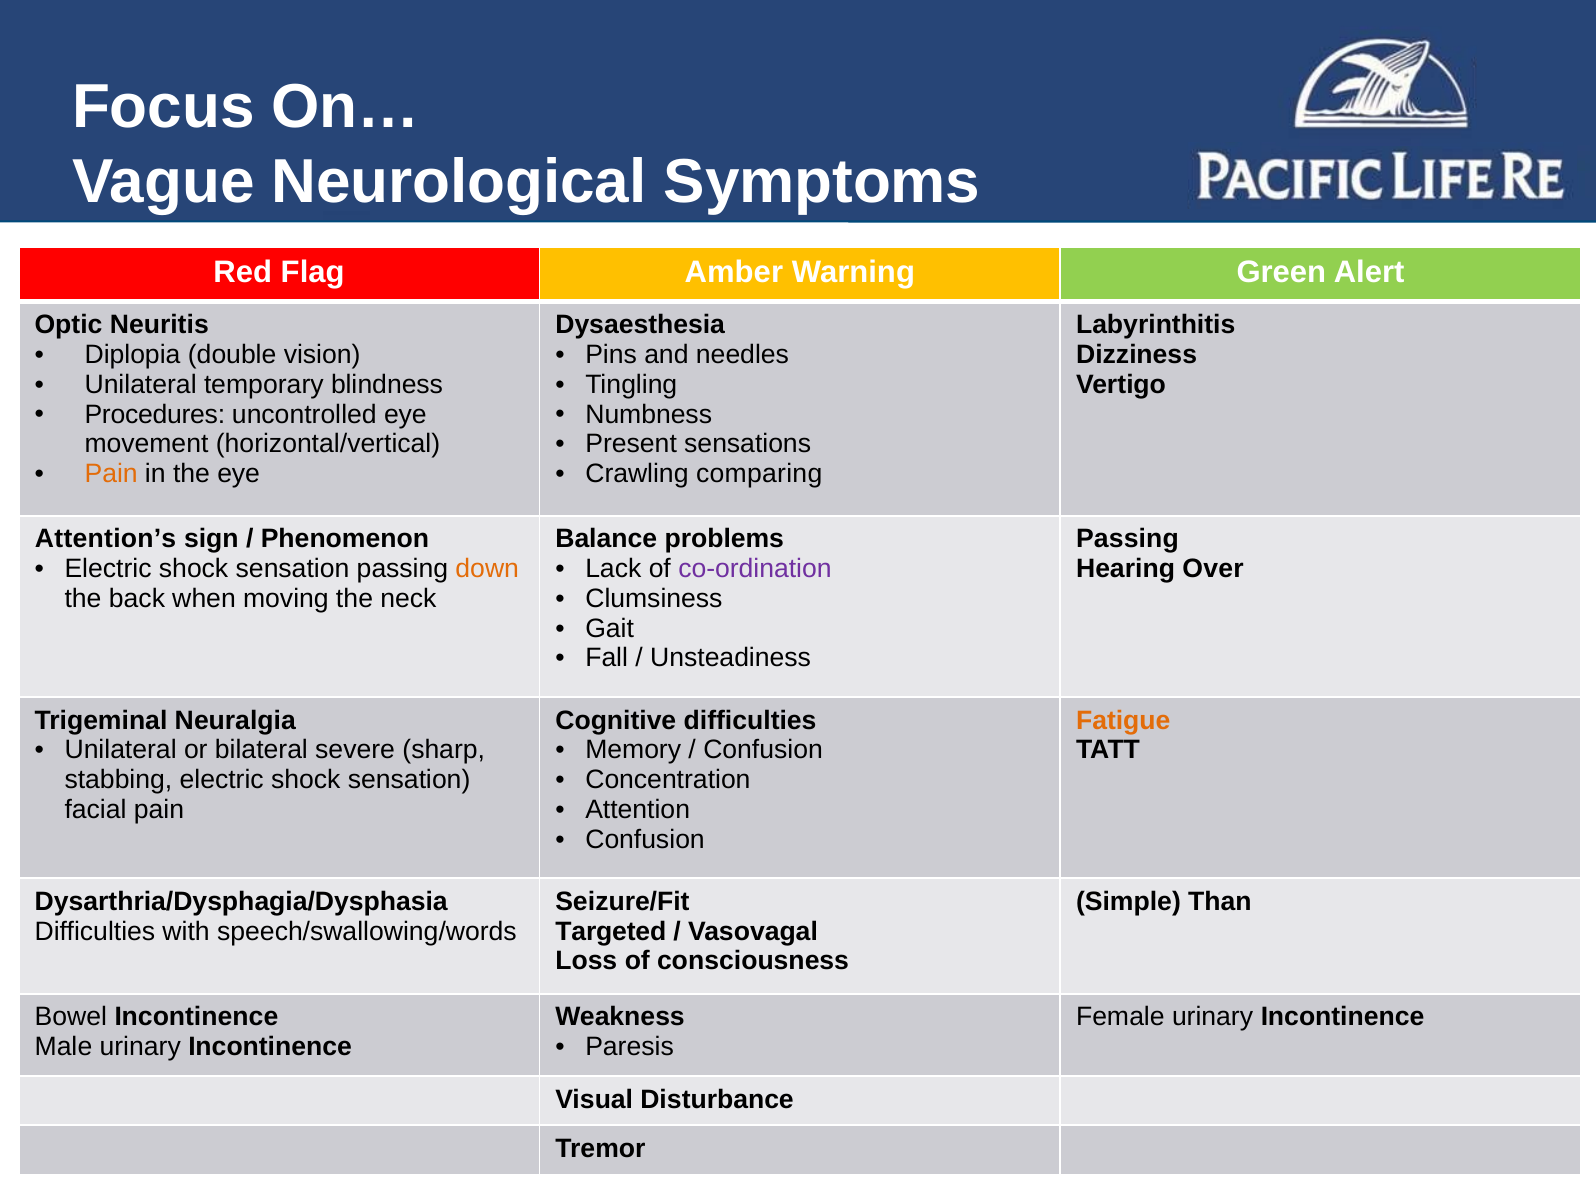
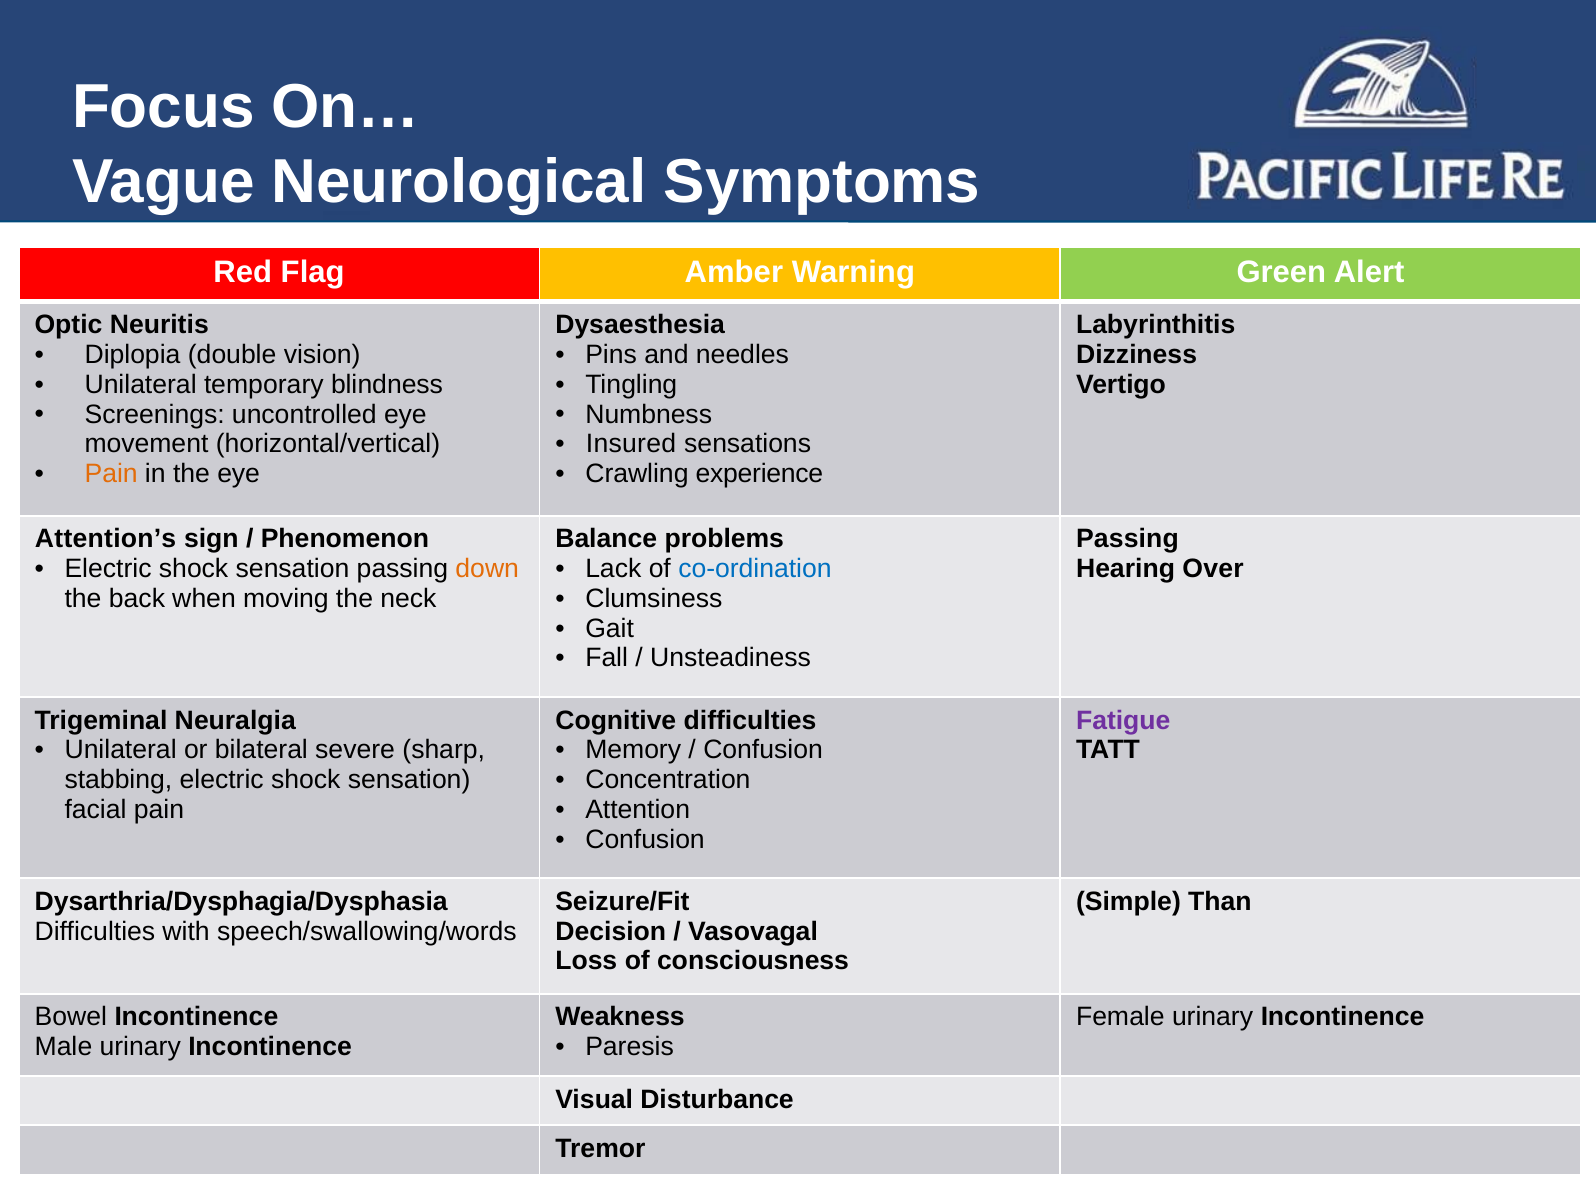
Procedures: Procedures -> Screenings (155, 414)
Present: Present -> Insured (631, 444)
comparing: comparing -> experience (759, 474)
co-ordination colour: purple -> blue (755, 569)
Fatigue colour: orange -> purple (1123, 720)
Targeted: Targeted -> Decision (611, 931)
